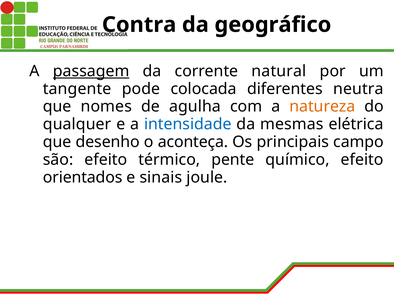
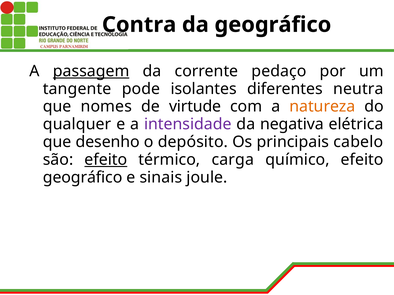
natural: natural -> pedaço (279, 71)
colocada: colocada -> isolantes (204, 89)
agulha: agulha -> virtude (195, 107)
intensidade colour: blue -> purple (188, 124)
mesmas: mesmas -> negativa (292, 124)
aconteça: aconteça -> depósito (193, 142)
campo: campo -> cabelo (358, 142)
efeito underline: none -> present (106, 160)
pente: pente -> carga (233, 160)
orientados: orientados -> geográfico (83, 178)
